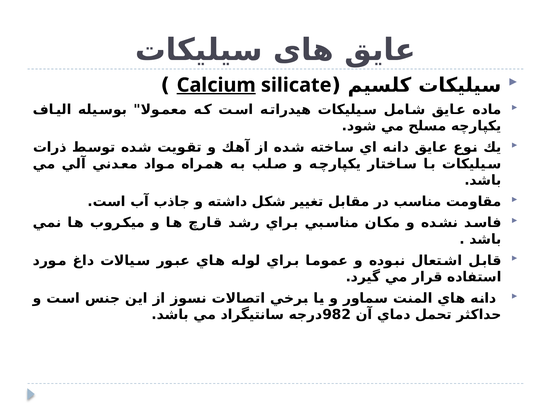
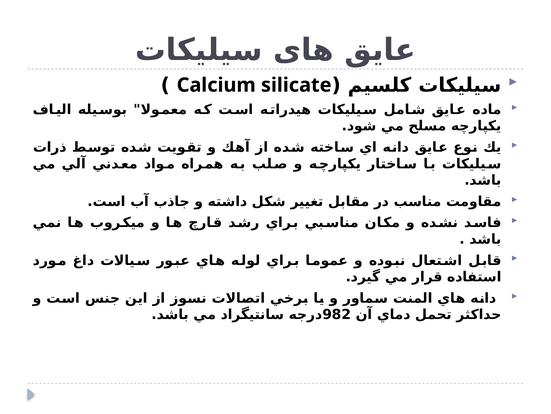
Calcium underline: present -> none (216, 85)
